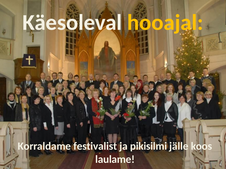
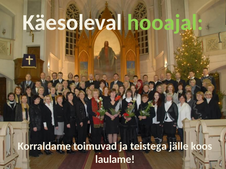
hooajal colour: yellow -> light green (165, 22)
festivalist: festivalist -> toimuvad (95, 147)
pikisilmi: pikisilmi -> teistega (149, 147)
